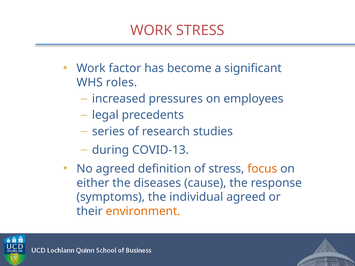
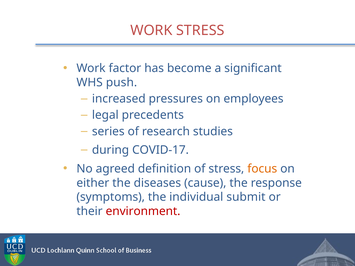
roles: roles -> push (122, 83)
COVID-13: COVID-13 -> COVID-17 (160, 150)
individual agreed: agreed -> submit (246, 197)
environment colour: orange -> red (143, 211)
